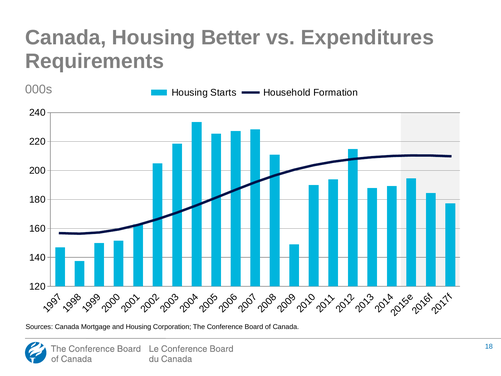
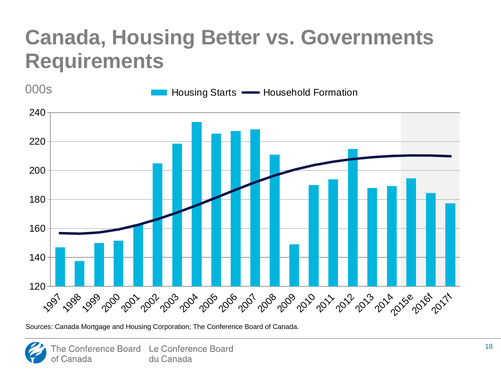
Expenditures: Expenditures -> Governments (367, 38)
